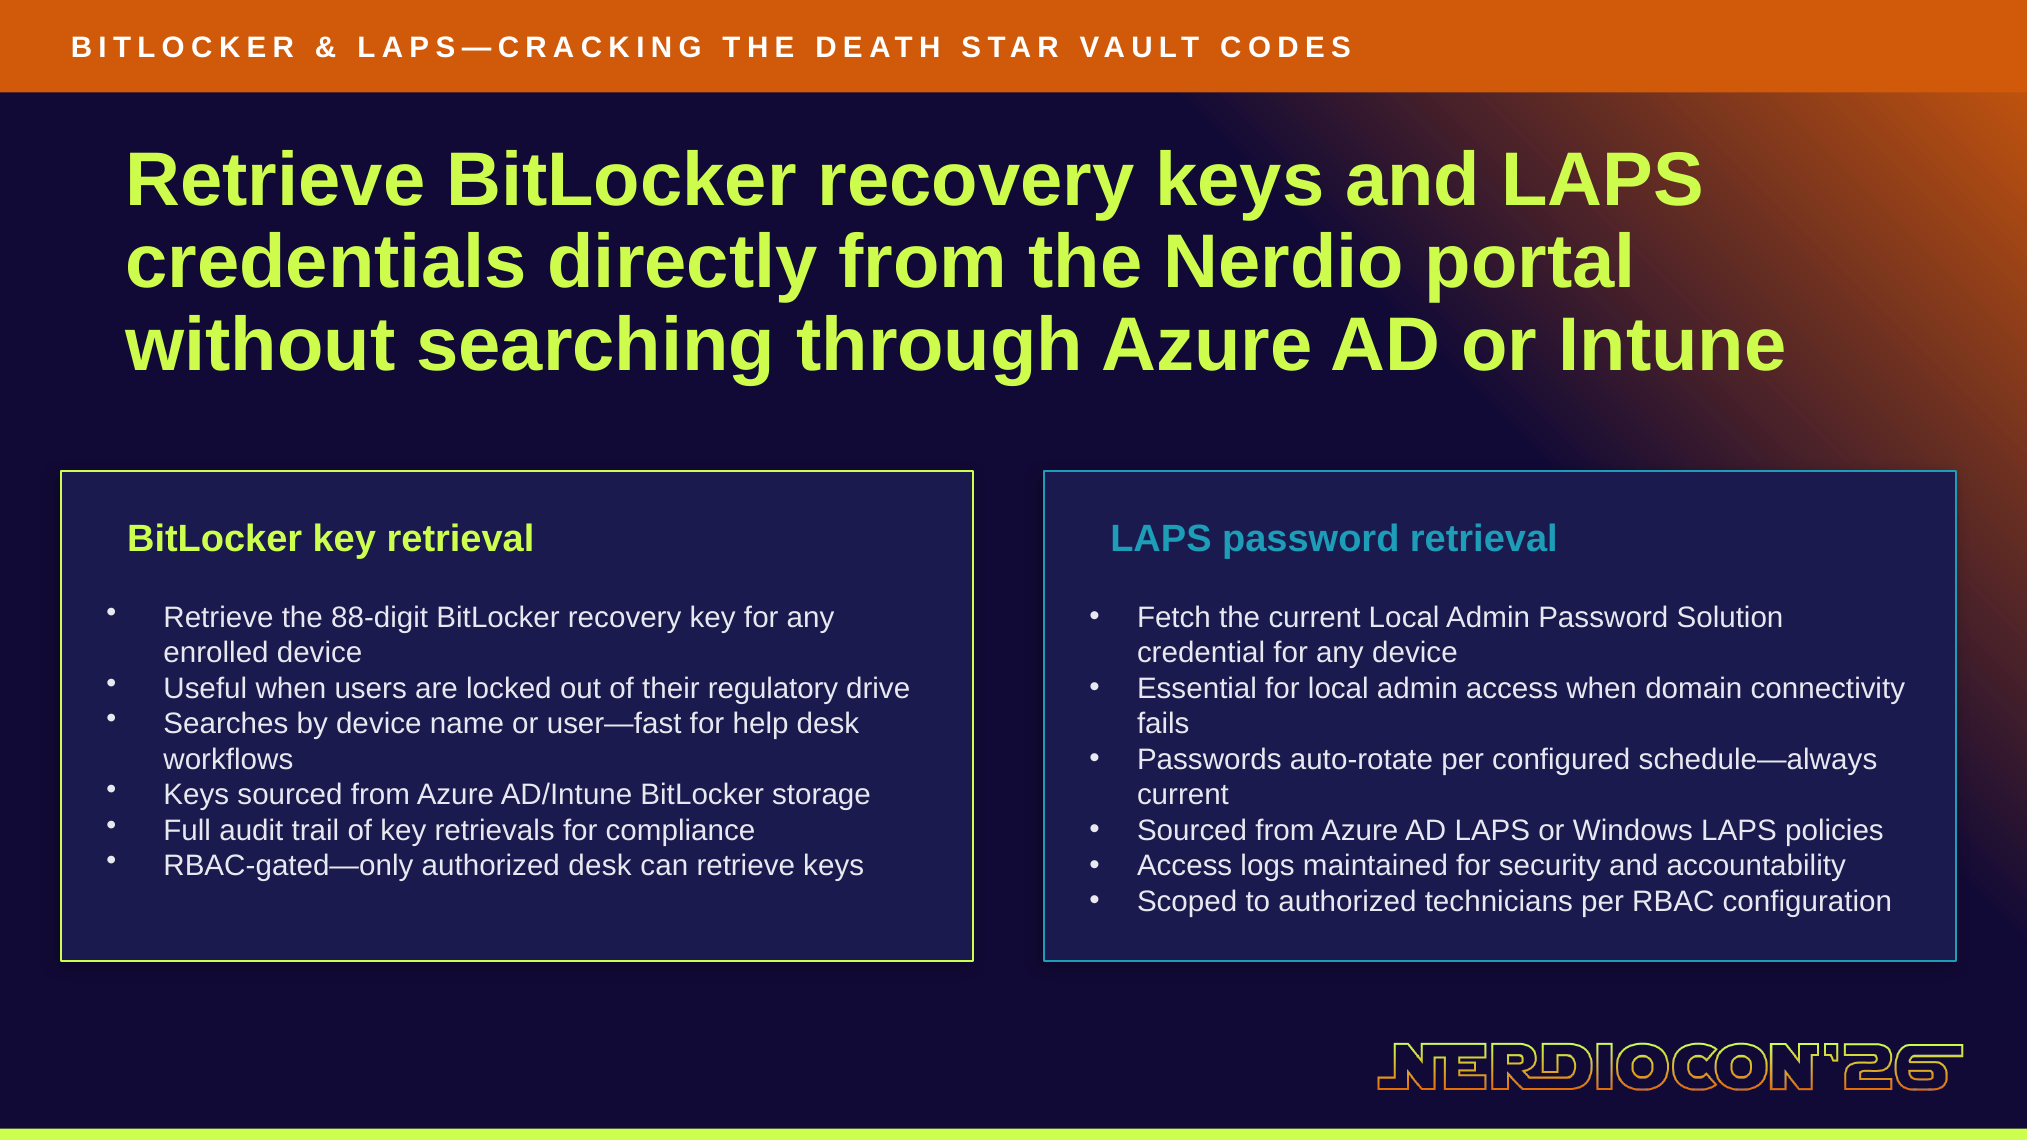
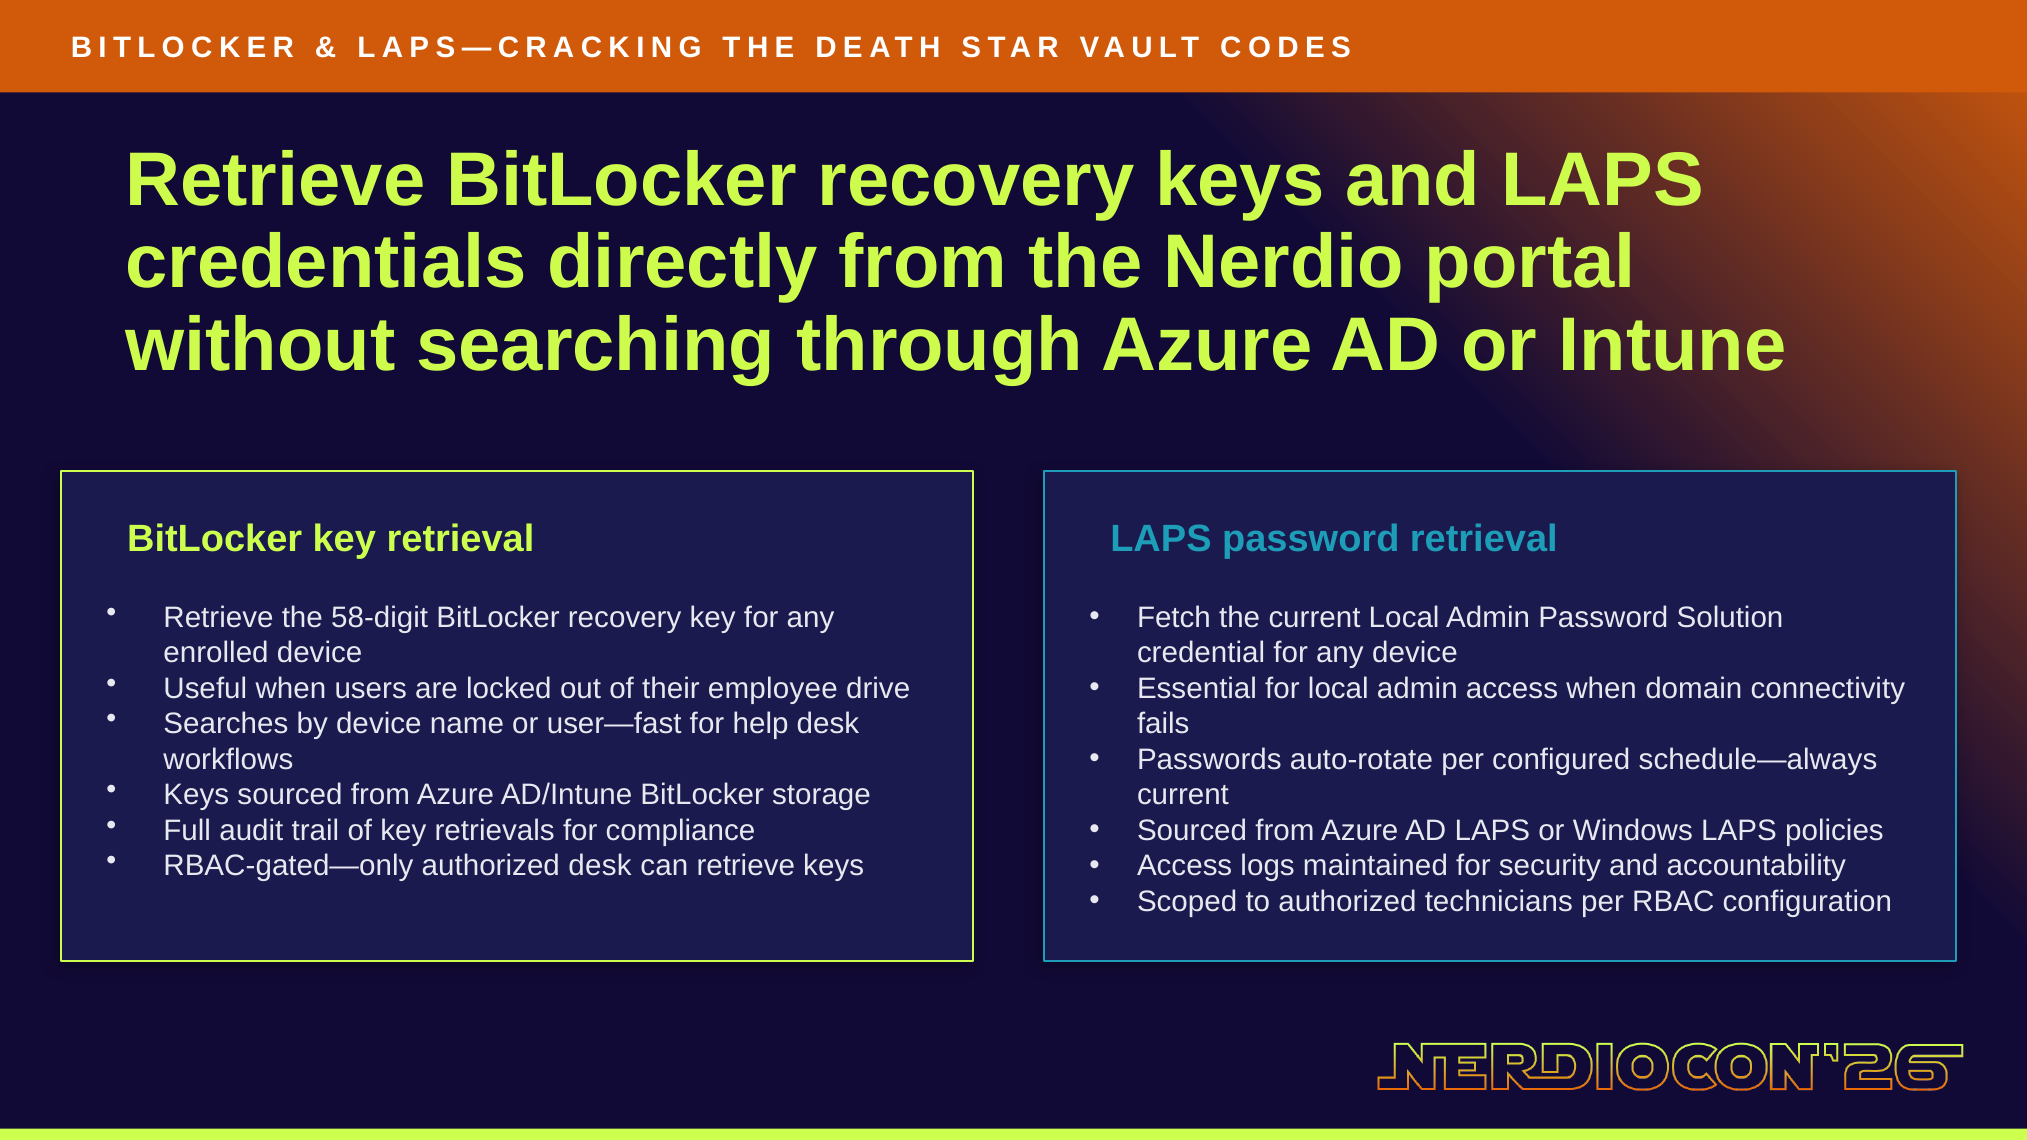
88-digit: 88-digit -> 58-digit (380, 617)
regulatory: regulatory -> employee (773, 688)
